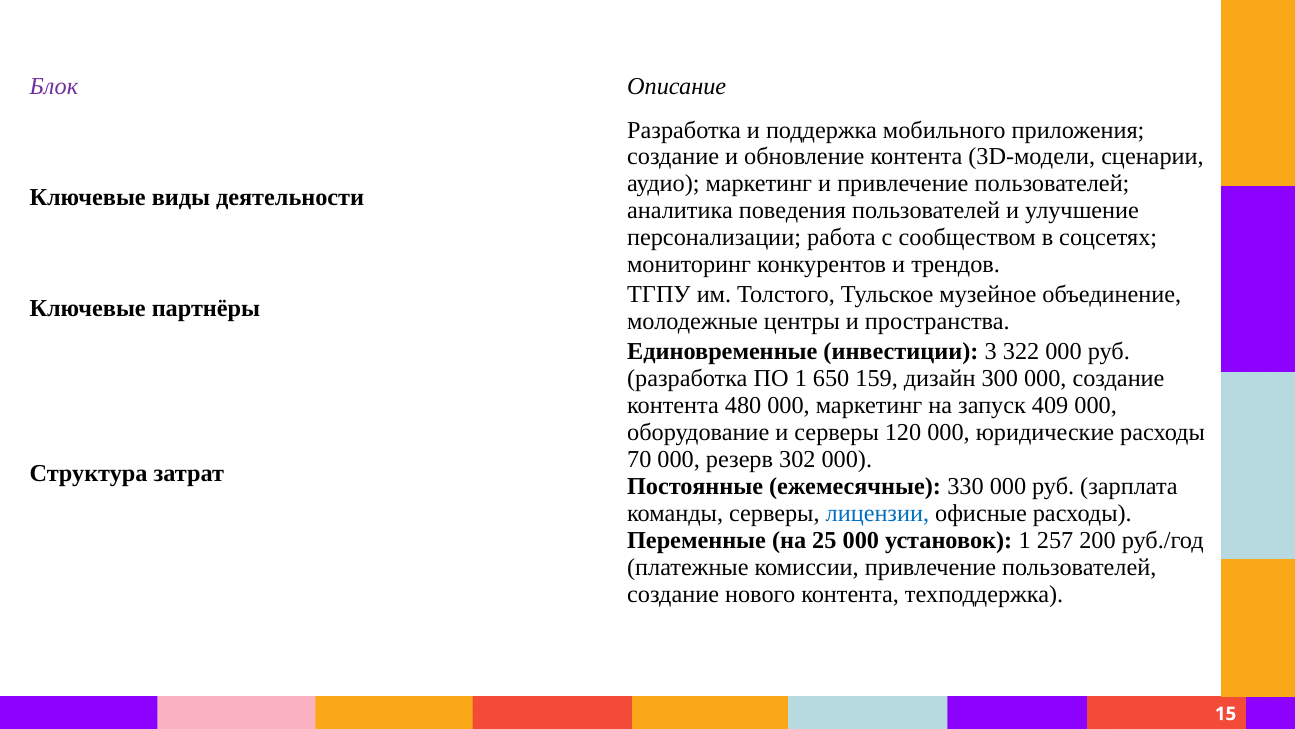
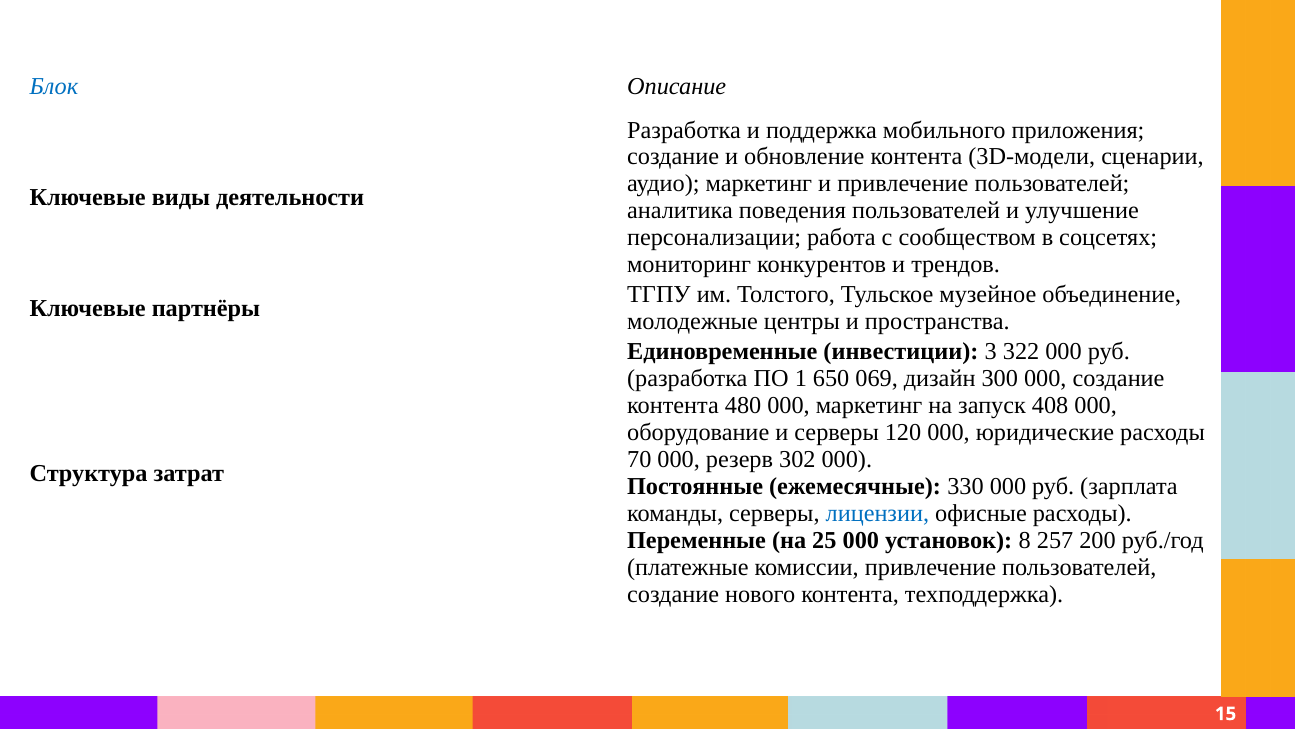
Блок colour: purple -> blue (54, 87)
159: 159 -> 069 (877, 379)
409: 409 -> 408 (1050, 405)
установок 1: 1 -> 8 (1025, 540)
